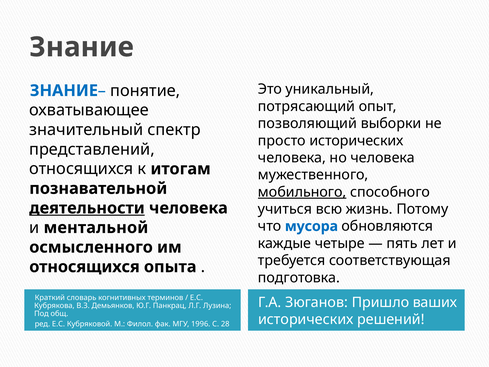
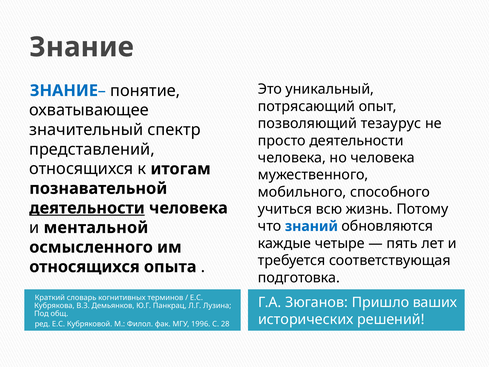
выборки: выборки -> тезаурус (391, 123)
просто исторических: исторических -> деятельности (356, 141)
мобильного underline: present -> none (302, 192)
мусора: мусора -> знаний (311, 226)
